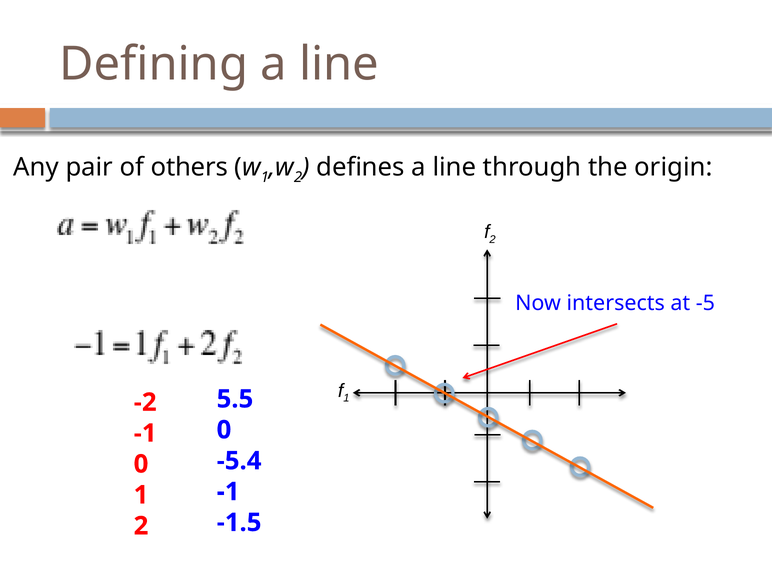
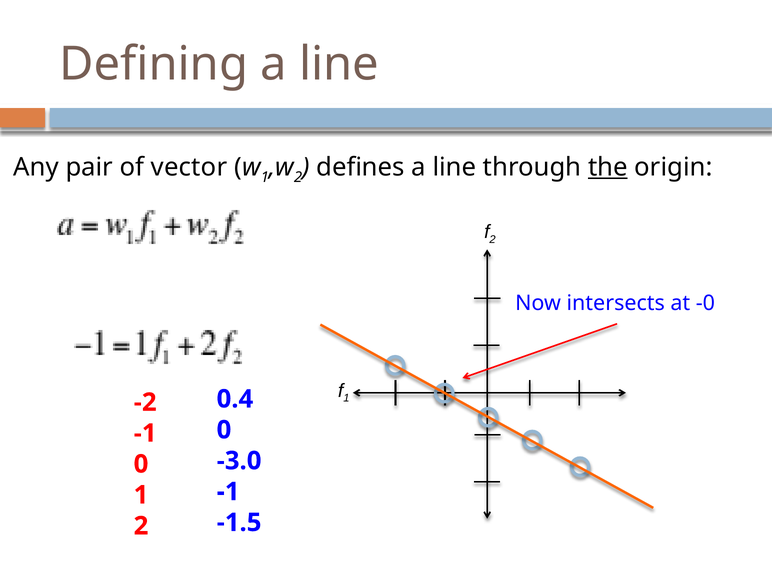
others: others -> vector (189, 167)
the underline: none -> present (608, 167)
-5: -5 -> -0 (705, 303)
5.5: 5.5 -> 0.4 (235, 399)
-5.4: -5.4 -> -3.0 (239, 461)
